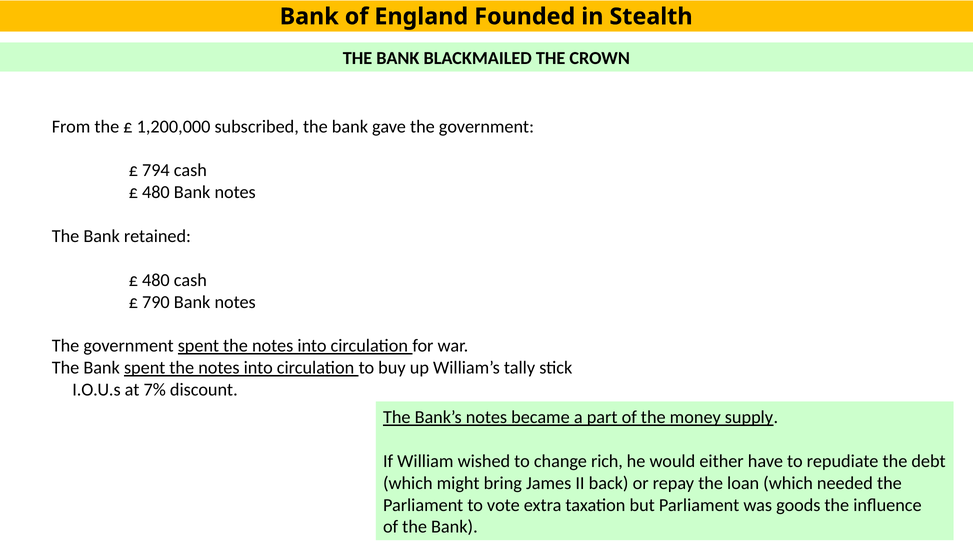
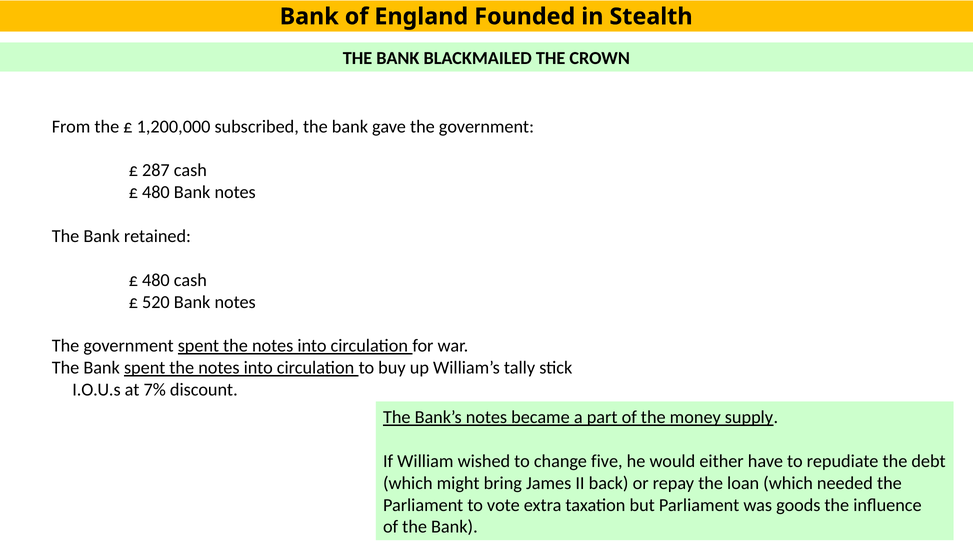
794: 794 -> 287 (156, 170)
790: 790 -> 520 (156, 302)
rich: rich -> five (607, 461)
